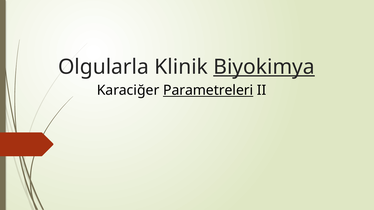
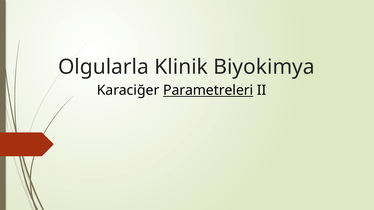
Biyokimya underline: present -> none (264, 67)
